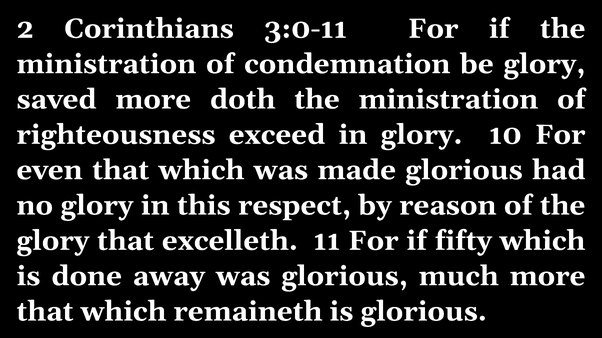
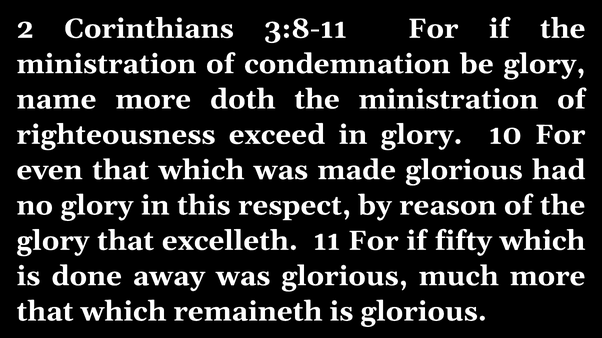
3:0-11: 3:0-11 -> 3:8-11 (306, 29)
saved: saved -> name (56, 100)
